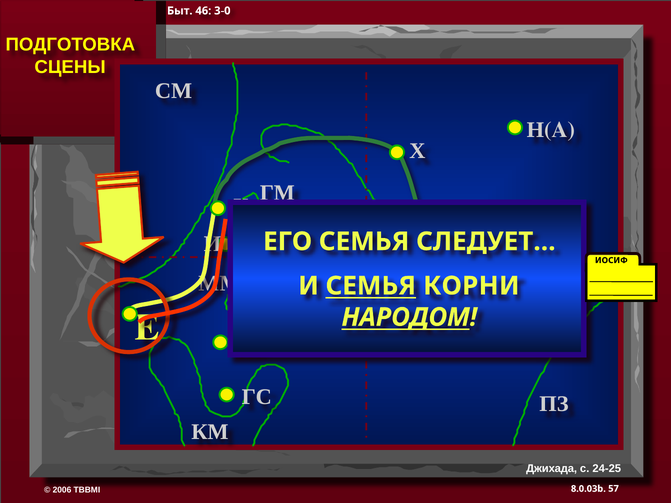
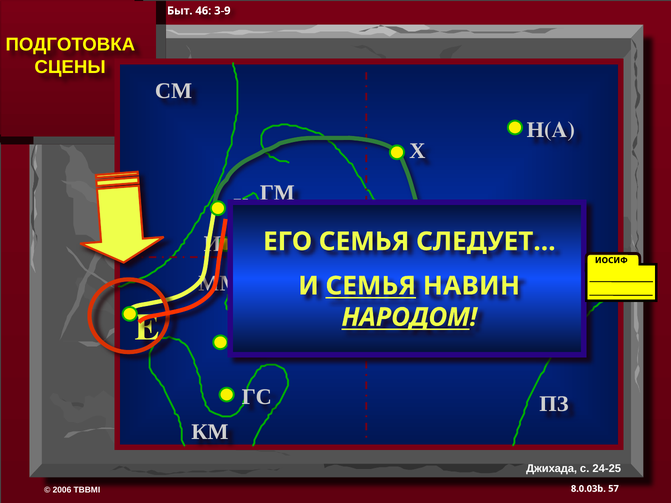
3-0: 3-0 -> 3-9 (222, 11)
КОРНИ: КОРНИ -> НАВИН (471, 286)
